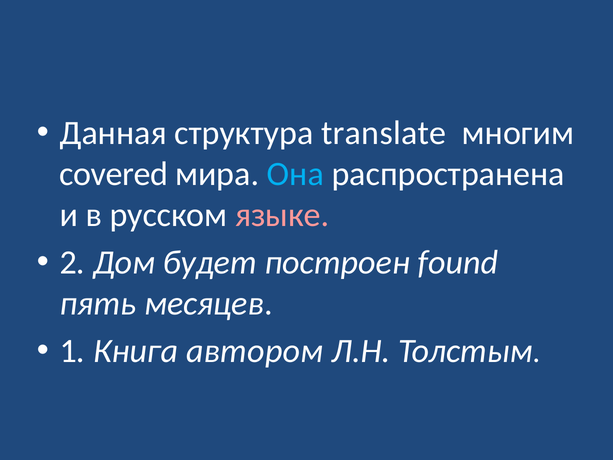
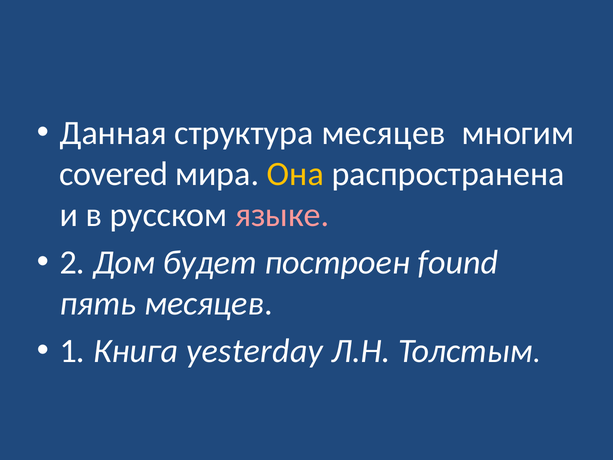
структура translate: translate -> месяцев (384, 133)
Она colour: light blue -> yellow (295, 174)
автором: автором -> yesterday (255, 351)
